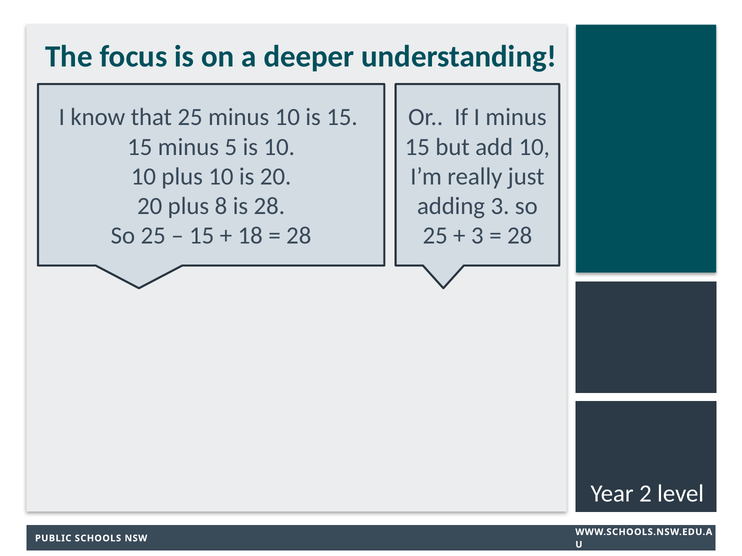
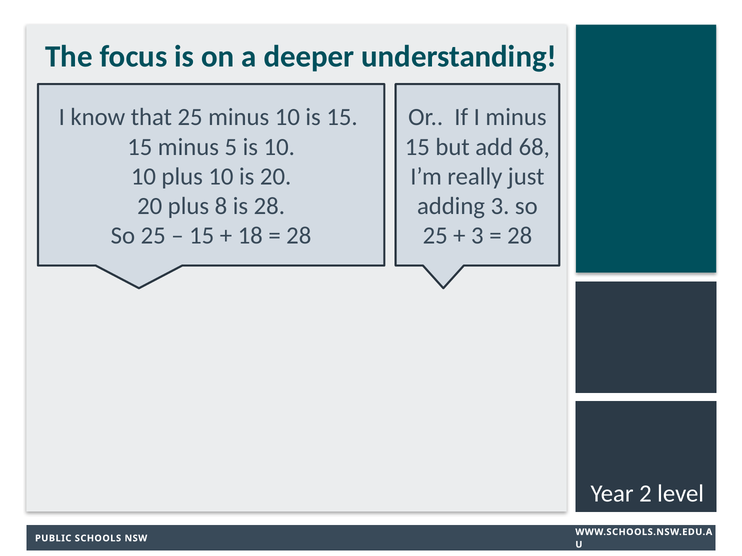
add 10: 10 -> 68 (534, 147)
